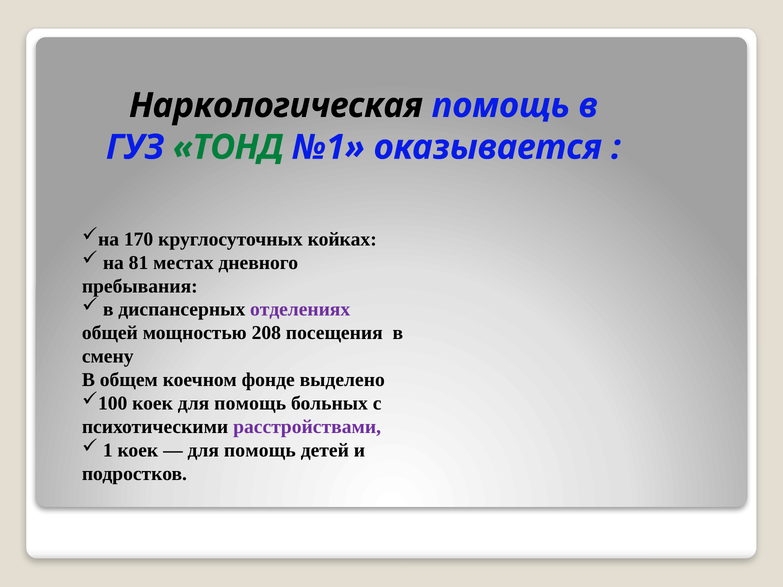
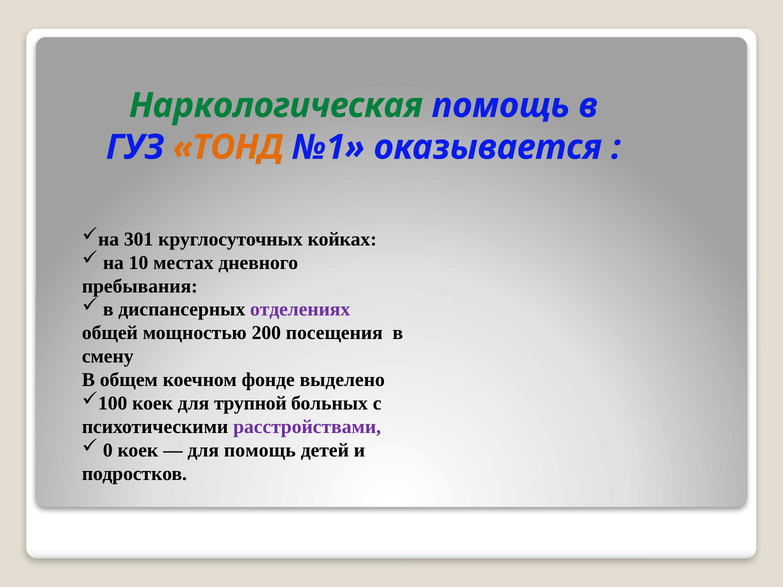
Наркологическая colour: black -> green (276, 106)
ТОНД colour: green -> orange (228, 147)
170: 170 -> 301 (139, 239)
81: 81 -> 10 (139, 263)
208: 208 -> 200 (266, 333)
коек для помощь: помощь -> трупной (250, 404)
1: 1 -> 0 (108, 451)
